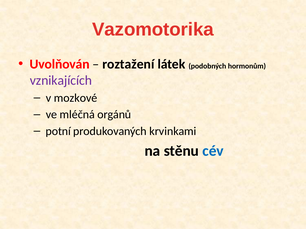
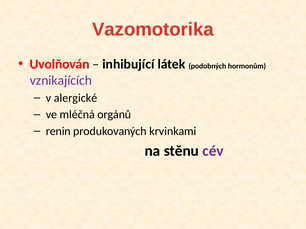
roztažení: roztažení -> inhibující (128, 64)
mozkové: mozkové -> alergické (76, 98)
potní: potní -> renin (58, 131)
cév colour: blue -> purple (213, 151)
